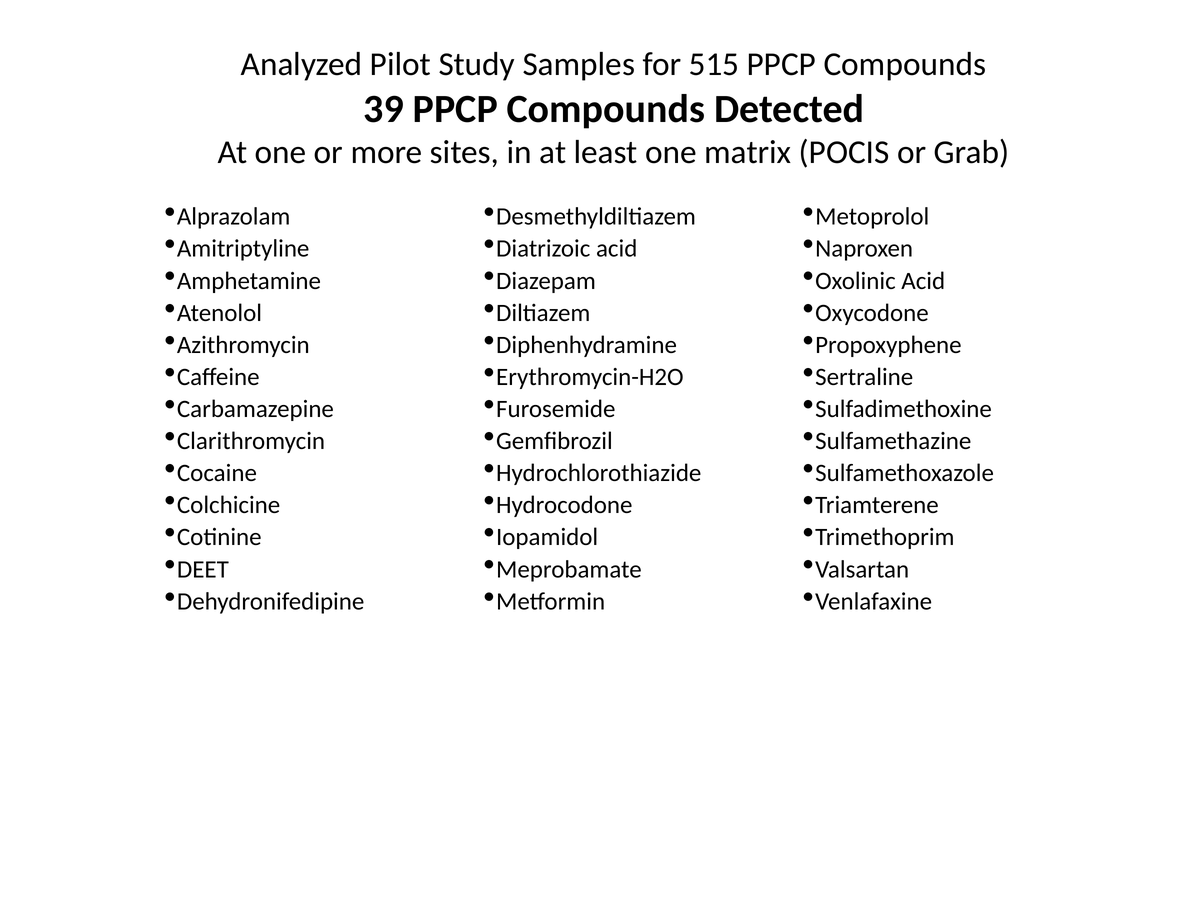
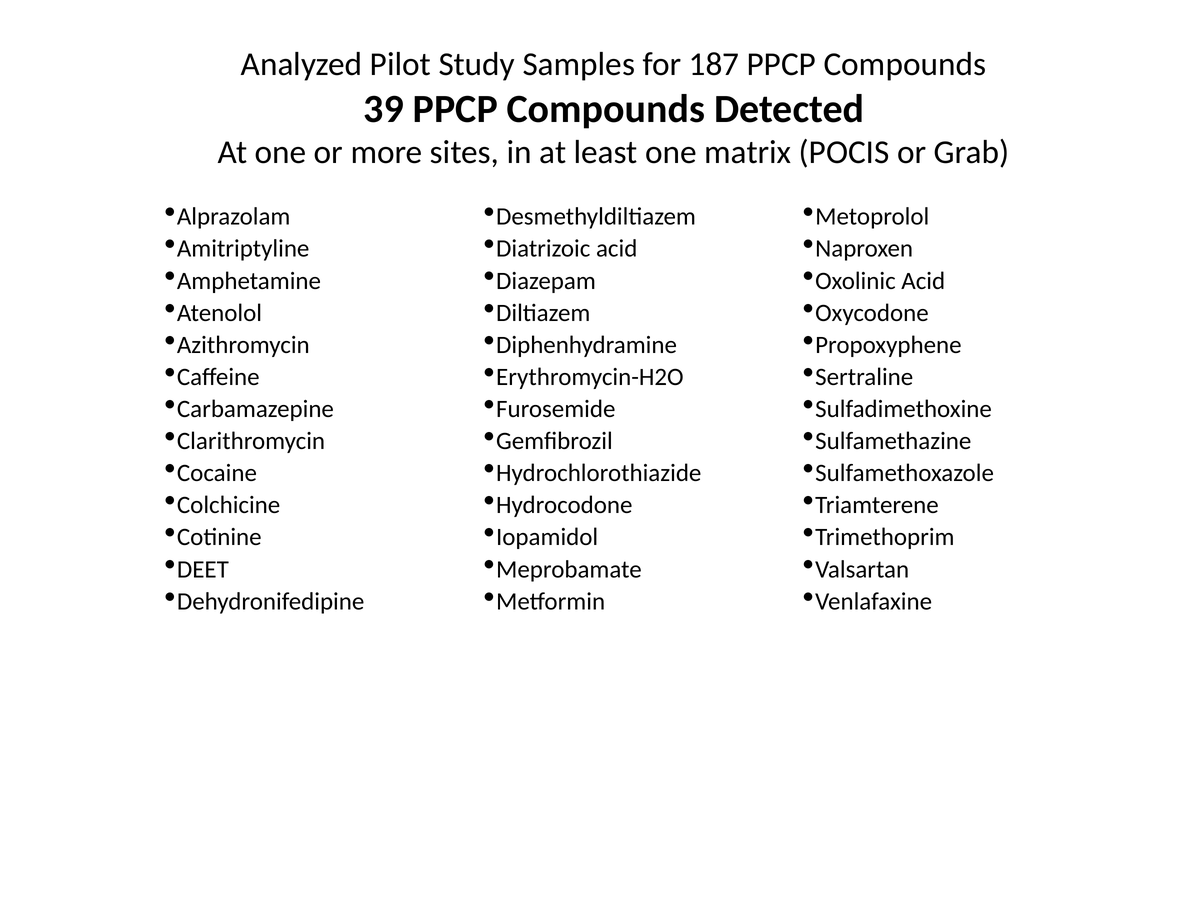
515: 515 -> 187 (714, 65)
